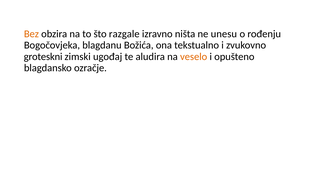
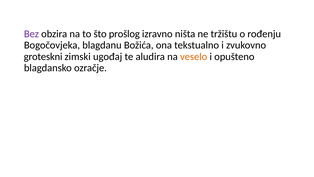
Bez colour: orange -> purple (31, 34)
razgale: razgale -> prošlog (124, 34)
unesu: unesu -> tržištu (224, 34)
